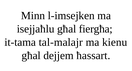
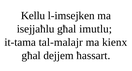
Minn: Minn -> Kellu (33, 16)
fiergħa: fiergħa -> imutlu (96, 29)
kienu: kienu -> kienx (115, 42)
